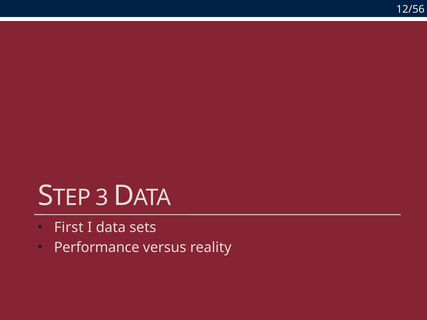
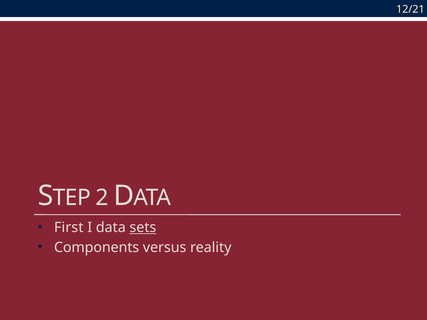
12/56: 12/56 -> 12/21 (410, 9)
3: 3 -> 2 (102, 198)
sets underline: none -> present (143, 228)
Performance: Performance -> Components (97, 248)
